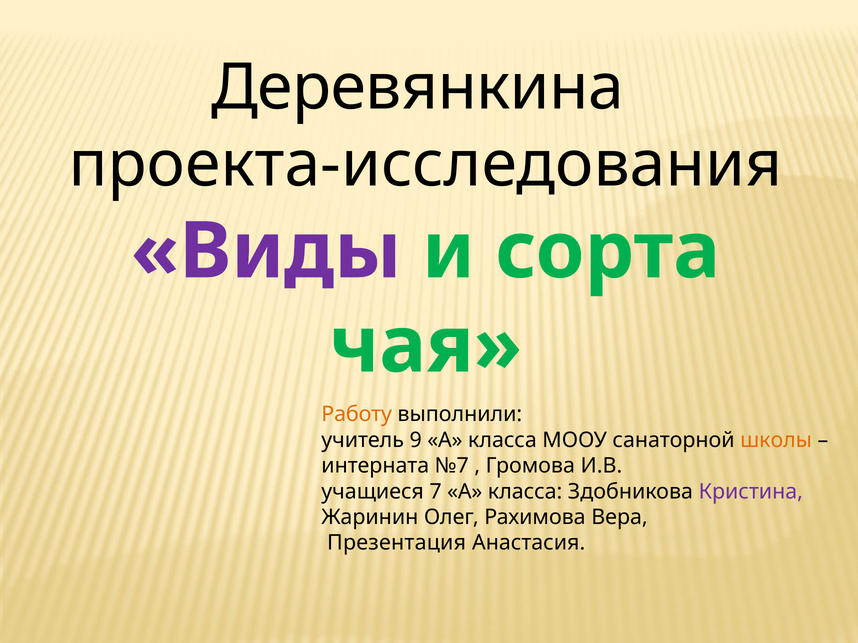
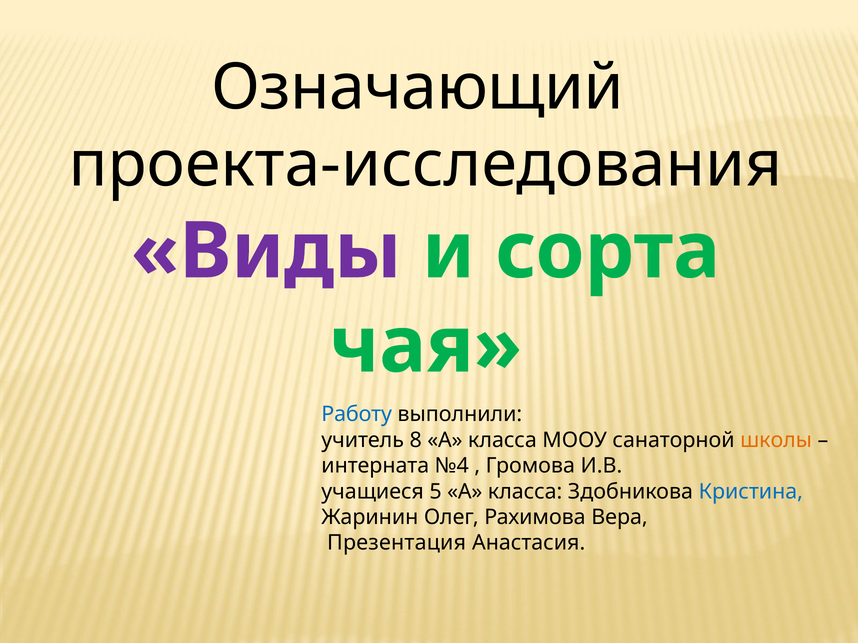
Деревянкина: Деревянкина -> Означающий (417, 88)
Работу colour: orange -> blue (357, 415)
9: 9 -> 8 (416, 440)
№7: №7 -> №4 (452, 466)
7: 7 -> 5 (436, 492)
Кристина colour: purple -> blue (751, 492)
